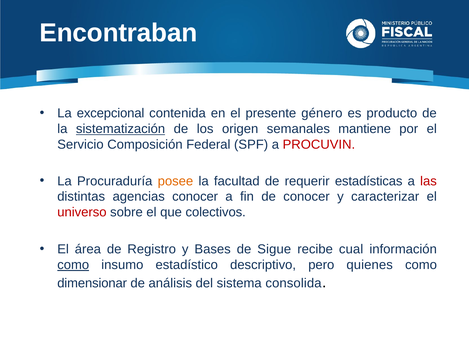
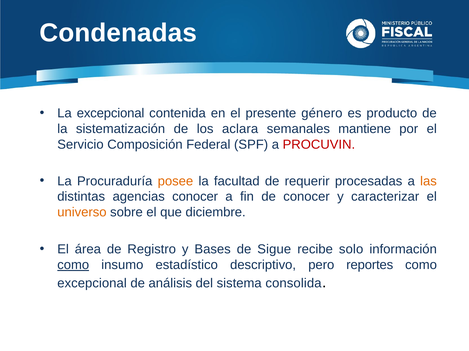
Encontraban: Encontraban -> Condenadas (118, 33)
sistematización underline: present -> none (121, 129)
origen: origen -> aclara (240, 129)
estadísticas: estadísticas -> procesadas (369, 181)
las colour: red -> orange (428, 181)
universo colour: red -> orange (82, 213)
colectivos: colectivos -> diciembre (216, 213)
cual: cual -> solo (351, 250)
quienes: quienes -> reportes (370, 265)
dimensionar: dimensionar -> excepcional (92, 284)
